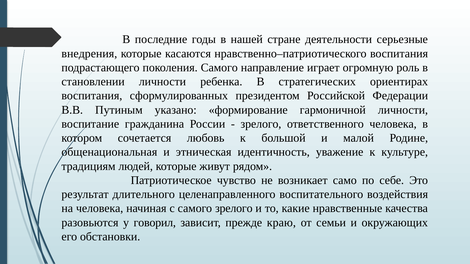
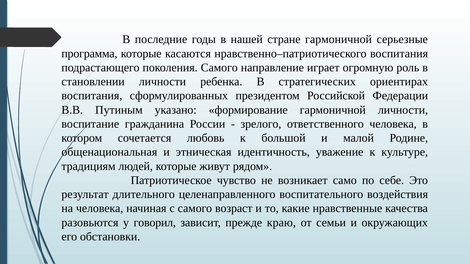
стране деятельности: деятельности -> гармоничной (339, 39)
внедрения: внедрения -> программа (89, 54)
самого зрелого: зрелого -> возраст (234, 209)
